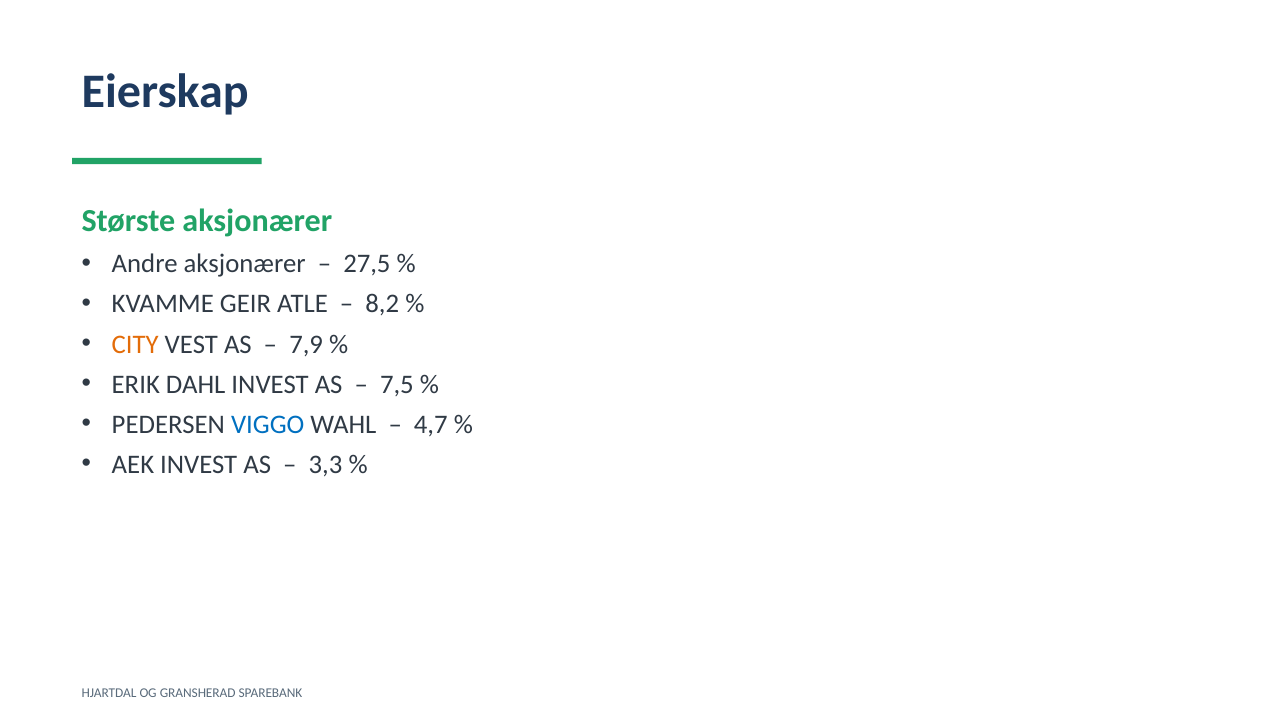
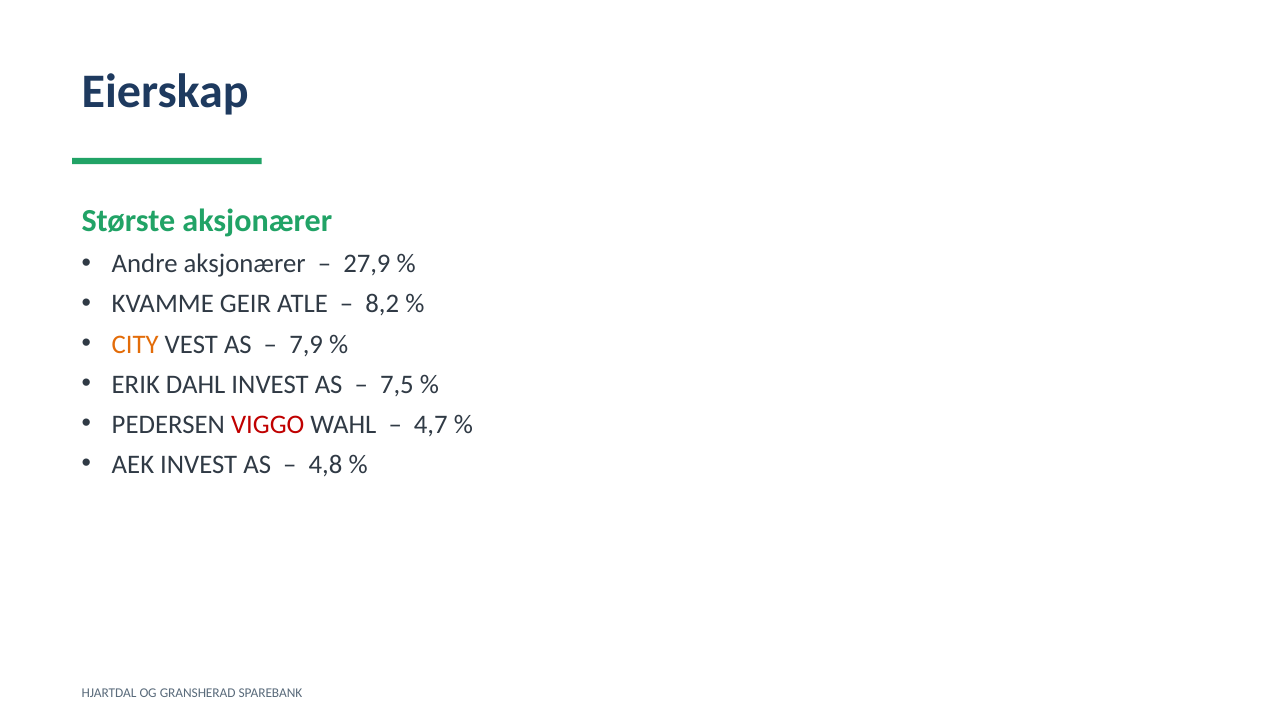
27,5: 27,5 -> 27,9 (367, 264)
VIGGO colour: blue -> red (268, 424)
3,3: 3,3 -> 4,8 (326, 464)
